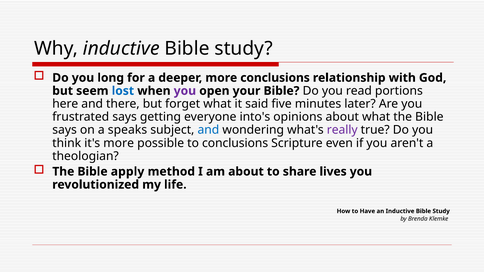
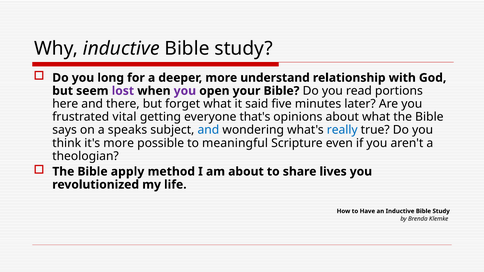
more conclusions: conclusions -> understand (275, 78)
lost colour: blue -> purple (123, 91)
frustrated says: says -> vital (125, 117)
into's: into's -> that's (255, 117)
really colour: purple -> blue (342, 130)
to conclusions: conclusions -> meaningful (235, 143)
